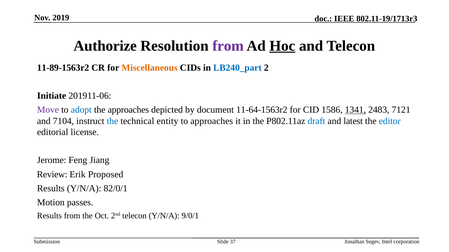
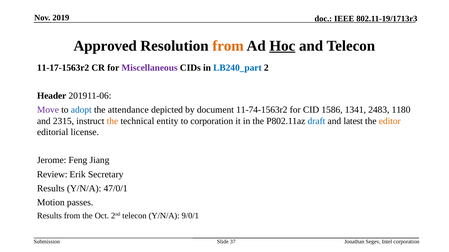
Authorize: Authorize -> Approved (105, 46)
from colour: purple -> orange (228, 46)
11-89-1563r2: 11-89-1563r2 -> 11-17-1563r2 (63, 68)
Miscellaneous colour: orange -> purple (150, 68)
Initiate: Initiate -> Header (52, 96)
the approaches: approaches -> attendance (128, 110)
11-64-1563r2: 11-64-1563r2 -> 11-74-1563r2 (262, 110)
1341 underline: present -> none (355, 110)
7121: 7121 -> 1180 (401, 110)
7104: 7104 -> 2315 (63, 121)
the colour: blue -> orange (112, 121)
to approaches: approaches -> corporation (212, 121)
editor colour: blue -> orange (390, 121)
Proposed: Proposed -> Secretary (106, 175)
82/0/1: 82/0/1 -> 47/0/1 (116, 189)
